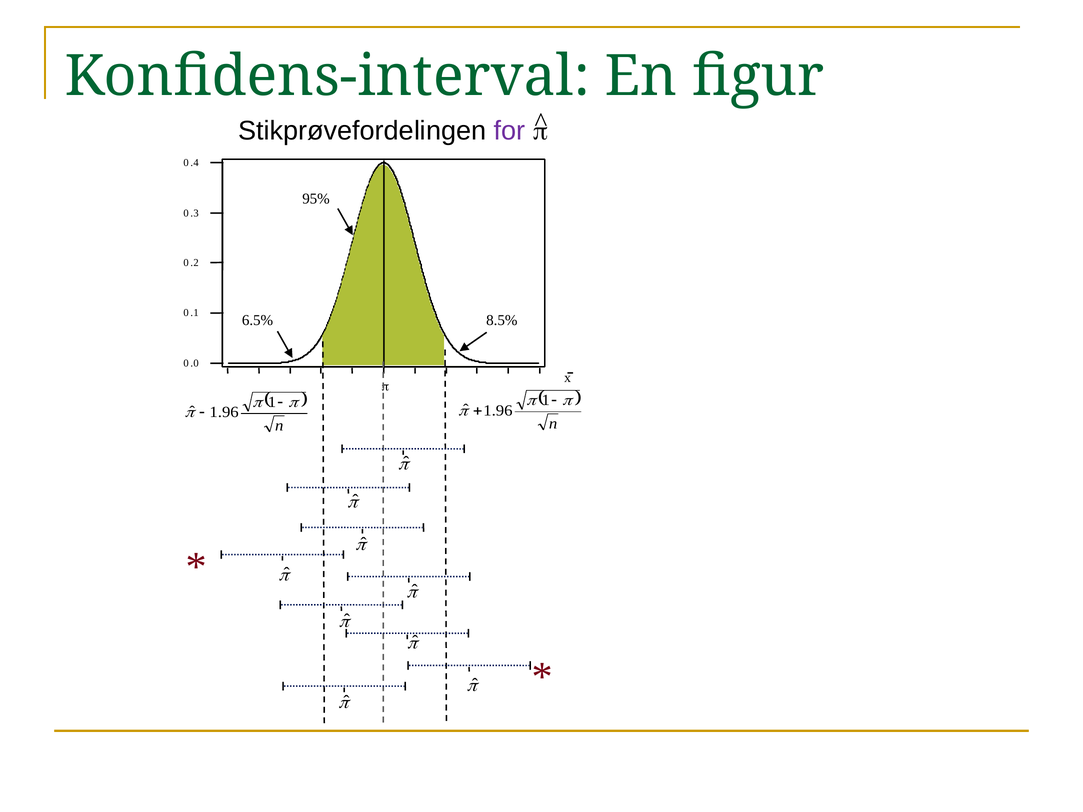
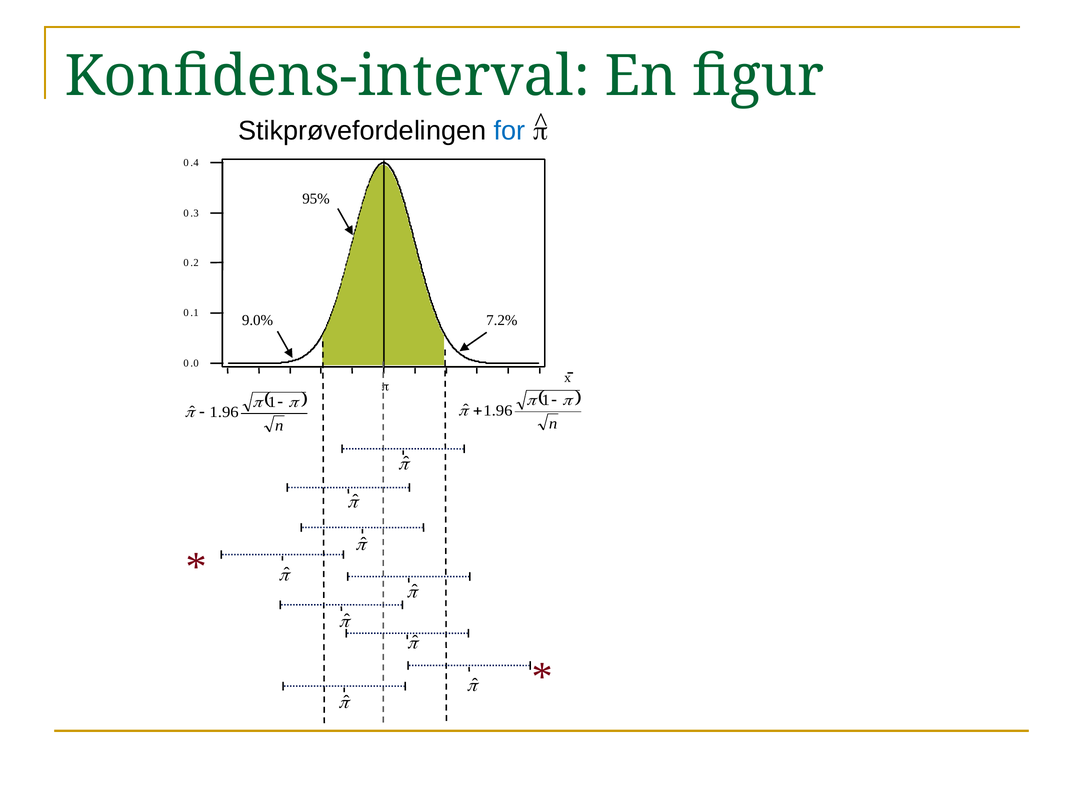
for colour: purple -> blue (510, 131)
6.5%: 6.5% -> 9.0% (258, 320)
8.5%: 8.5% -> 7.2% (502, 320)
